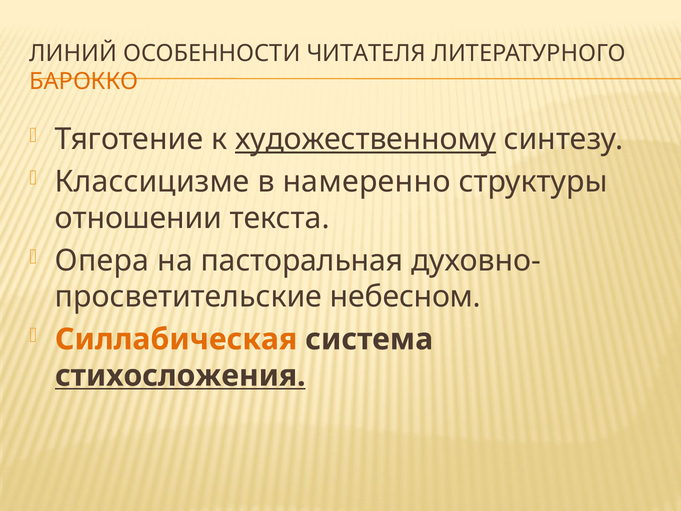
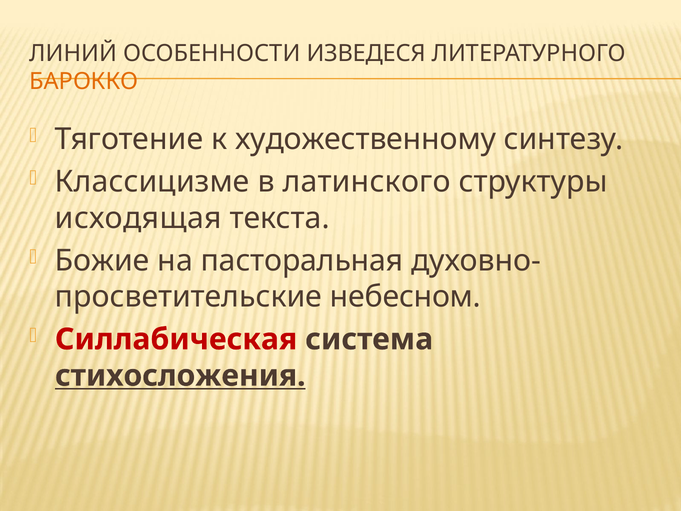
ЧИТАТЕЛЯ: ЧИТАТЕЛЯ -> ИЗВЕДЕСЯ (366, 53)
художественному underline: present -> none (366, 139)
намеренно: намеренно -> латинского (367, 182)
отношении: отношении -> исходящая (138, 218)
Опера: Опера -> Божие (102, 260)
Силлабическая colour: orange -> red (176, 339)
